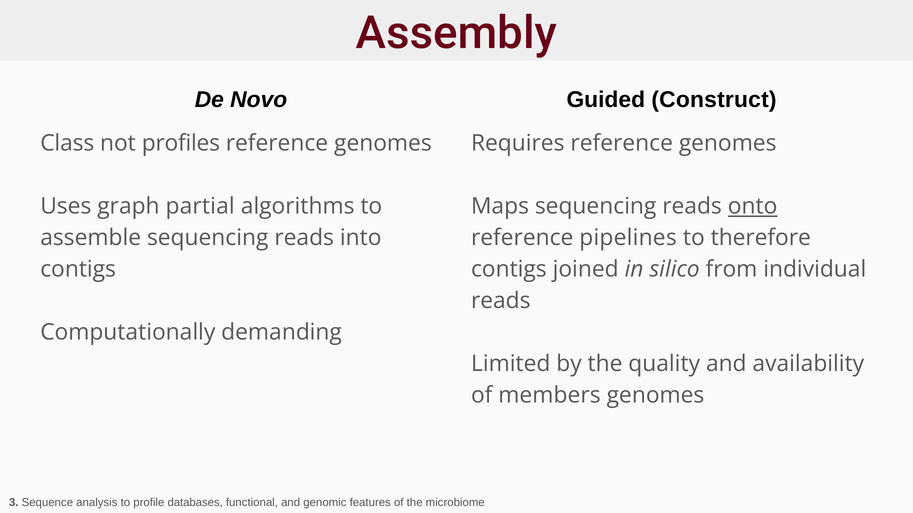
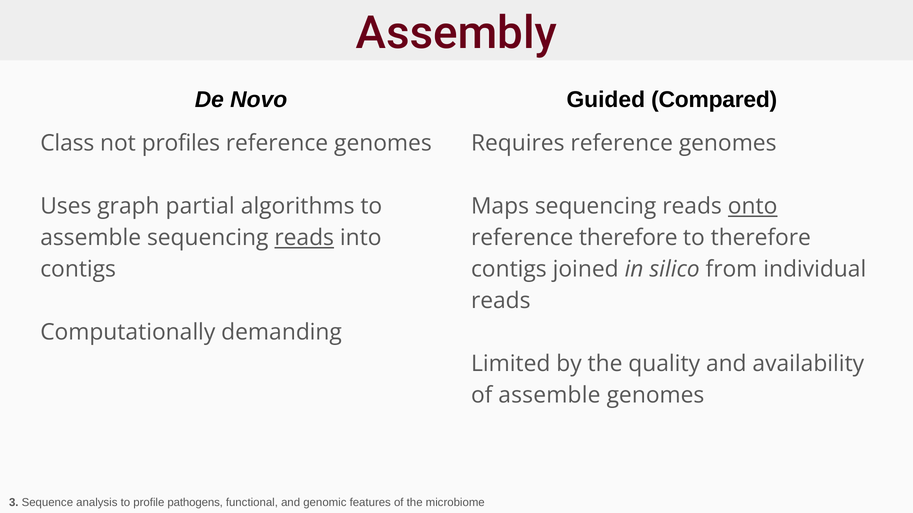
Construct: Construct -> Compared (714, 100)
reads underline: none -> present (304, 238)
reference pipelines: pipelines -> therefore (628, 238)
of members: members -> assemble (549, 395)
databases: databases -> pathogens (195, 503)
